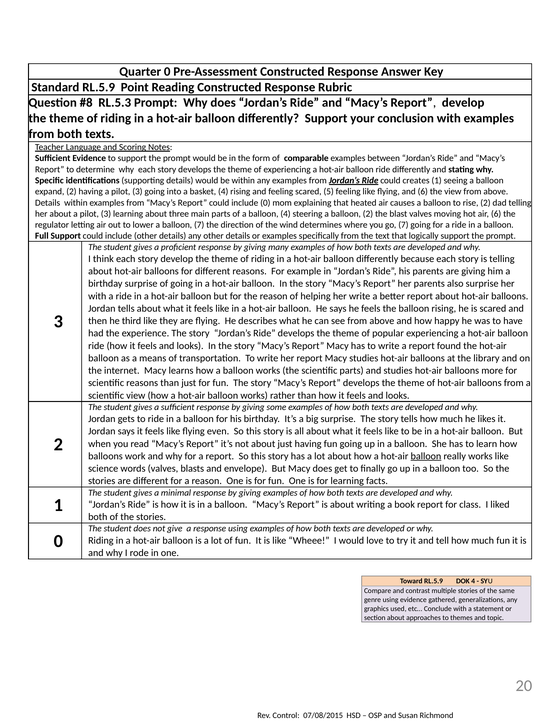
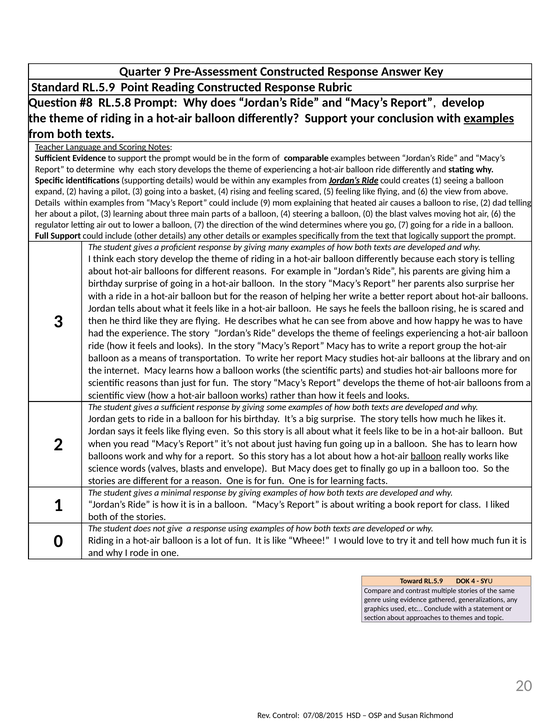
Quarter 0: 0 -> 9 (167, 72)
RL.5.3: RL.5.3 -> RL.5.8 (115, 103)
examples underline: none -> present (489, 118)
include 0: 0 -> 9 (265, 202)
balloon 2: 2 -> 0 (368, 214)
popular: popular -> feelings (388, 333)
found: found -> group (449, 345)
